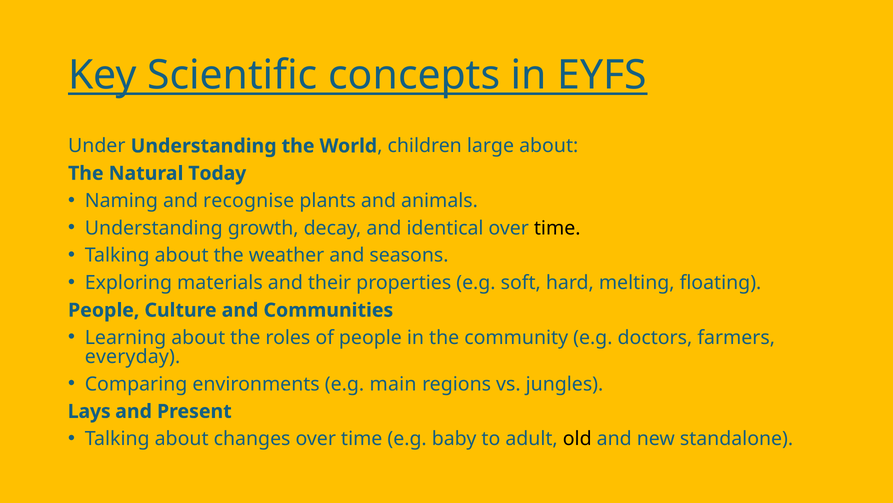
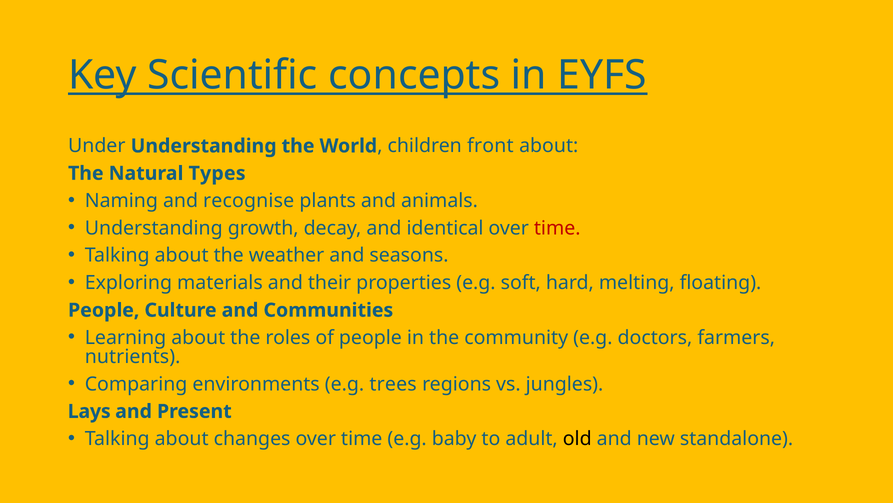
large: large -> front (490, 146)
Today: Today -> Types (217, 173)
time colour: black -> red (557, 228)
everyday: everyday -> nutrients (133, 356)
main: main -> trees (393, 384)
